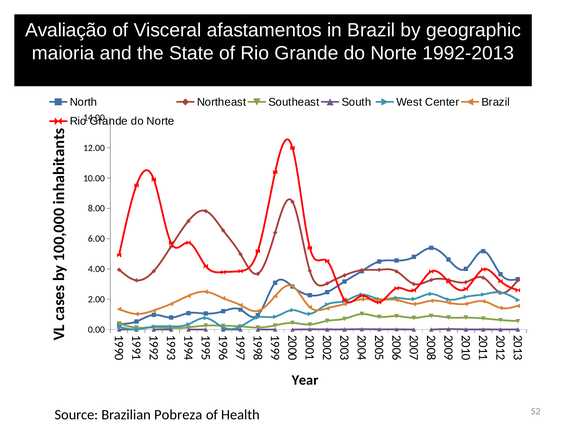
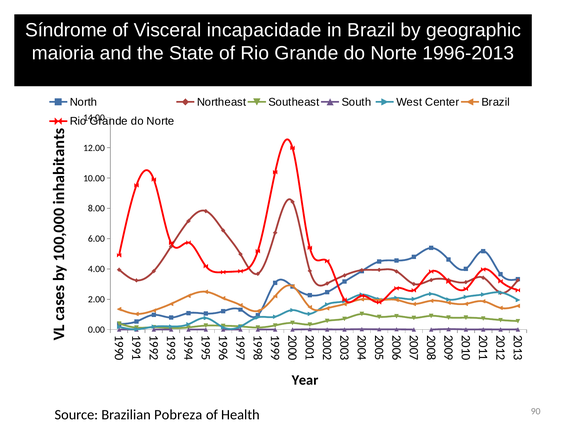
Avaliação: Avaliação -> Síndrome (66, 30)
afastamentos: afastamentos -> incapacidade (264, 30)
1992-2013: 1992-2013 -> 1996-2013 (468, 53)
52: 52 -> 90 (536, 412)
